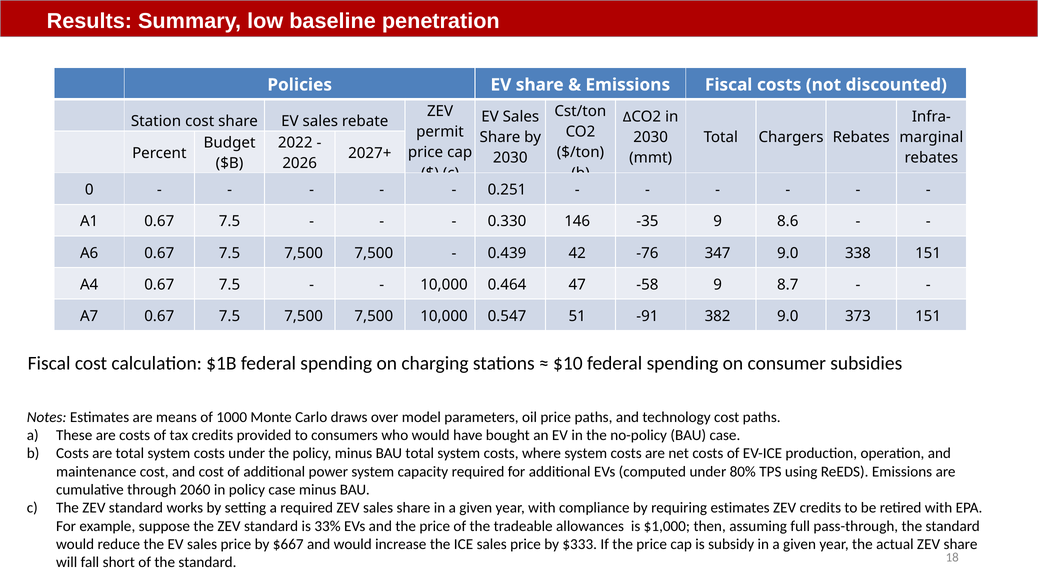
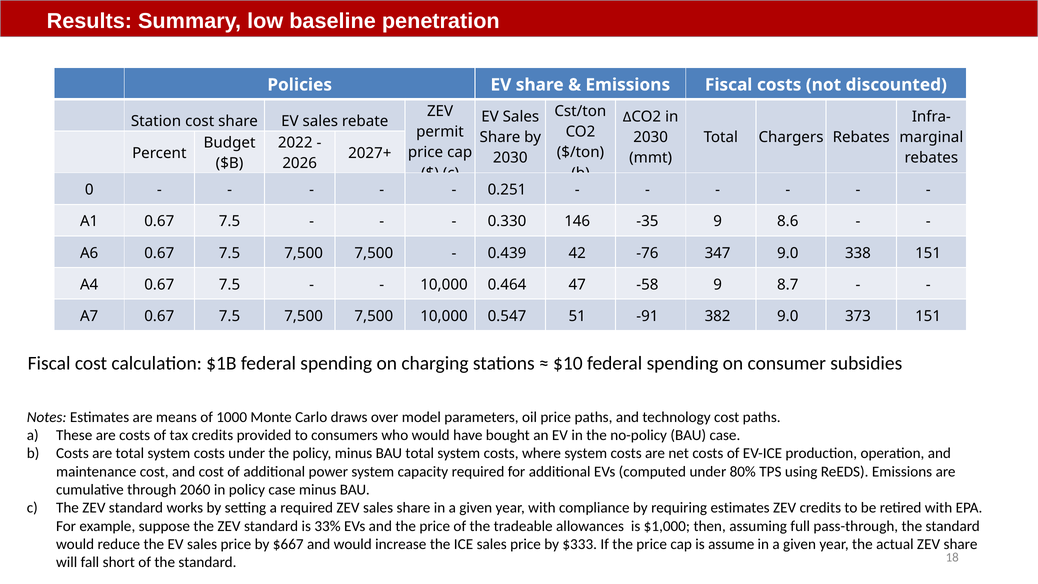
subsidy: subsidy -> assume (731, 544)
